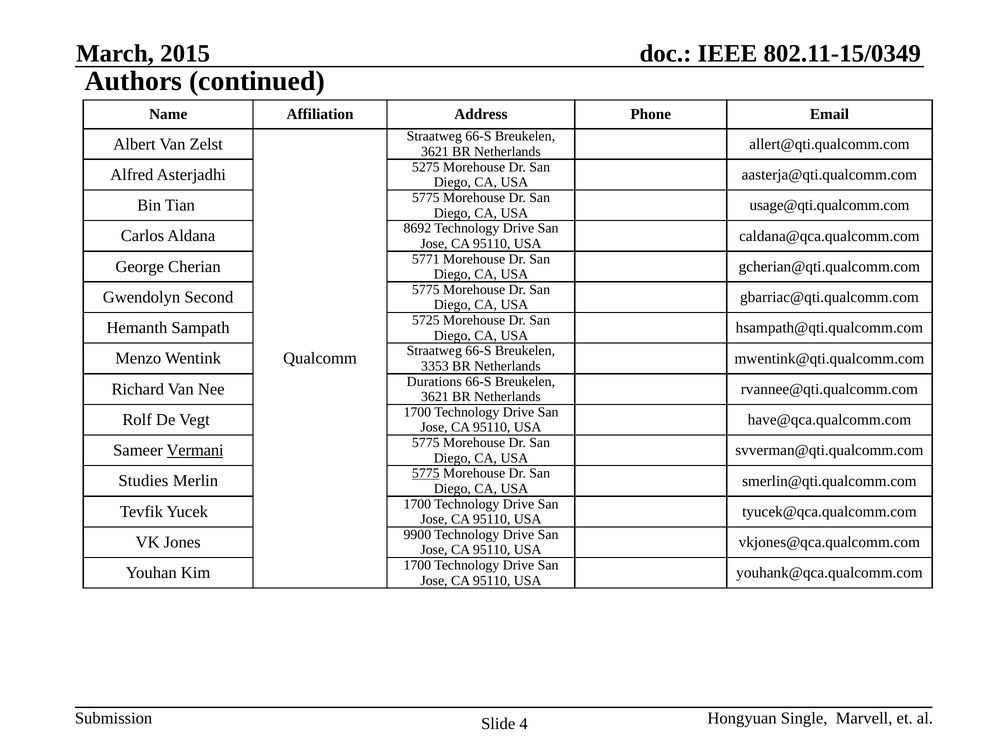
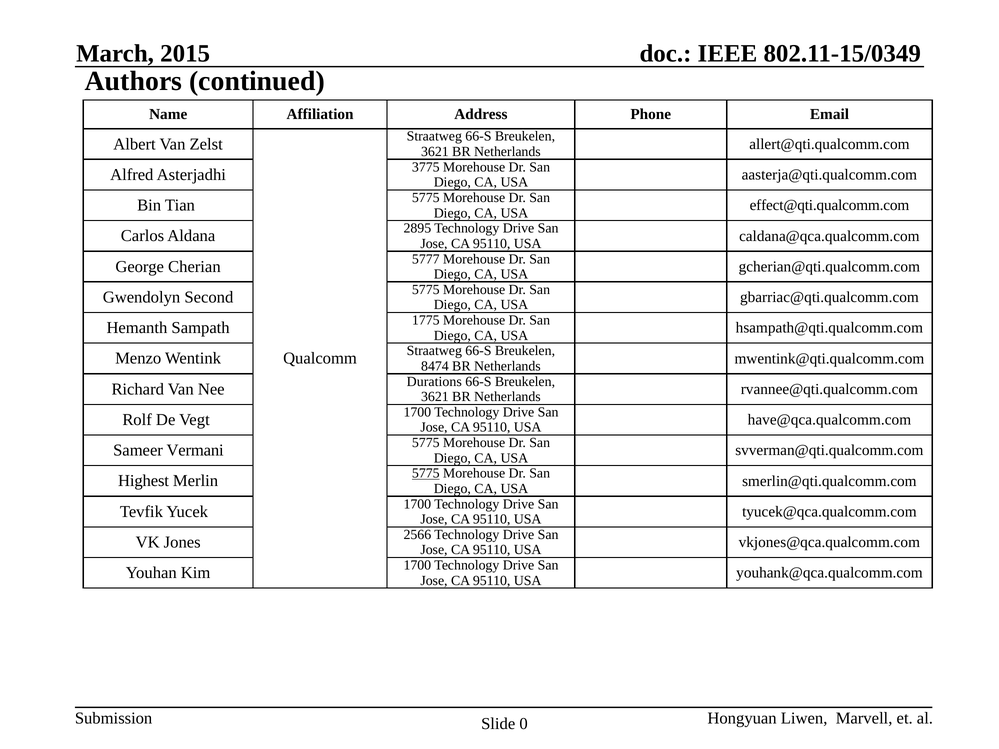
5275: 5275 -> 3775 (426, 167)
usage@qti.qualcomm.com: usage@qti.qualcomm.com -> effect@qti.qualcomm.com (829, 205)
8692: 8692 -> 2895 (417, 228)
5771: 5771 -> 5777 (426, 259)
5725: 5725 -> 1775 (426, 320)
3353: 3353 -> 8474 (435, 366)
Vermani underline: present -> none (195, 451)
Studies: Studies -> Highest (144, 481)
9900: 9900 -> 2566 (417, 535)
Single: Single -> Liwen (804, 719)
4: 4 -> 0 (524, 724)
